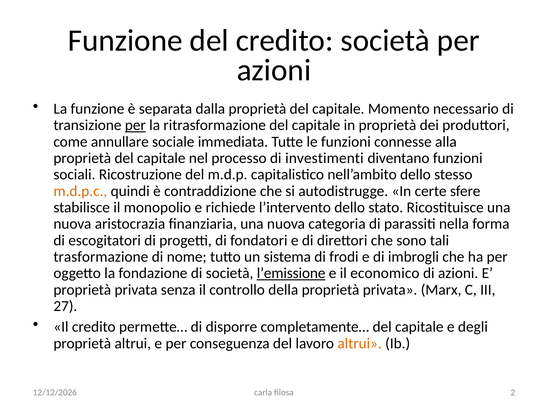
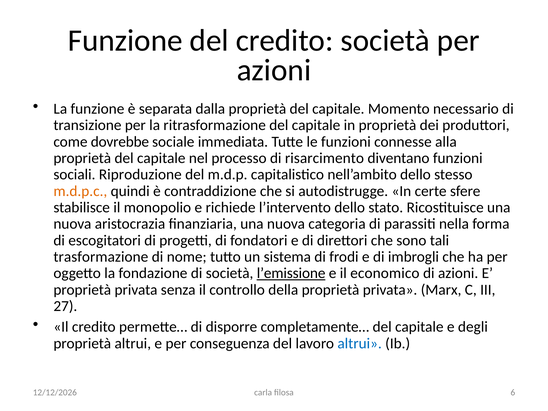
per underline: present -> none (135, 125)
annullare: annullare -> dovrebbe (120, 142)
investimenti: investimenti -> risarcimento (324, 158)
Ricostruzione: Ricostruzione -> Riproduzione (140, 175)
altrui colour: orange -> blue (360, 343)
2: 2 -> 6 (513, 392)
